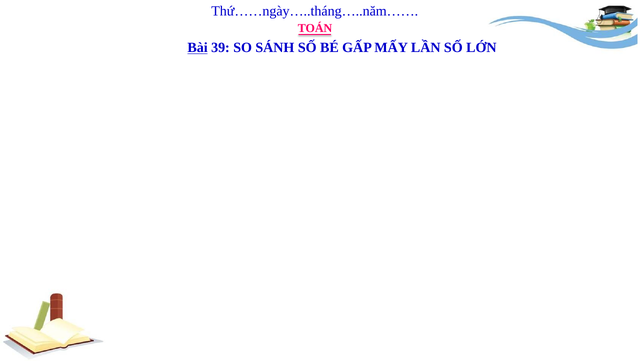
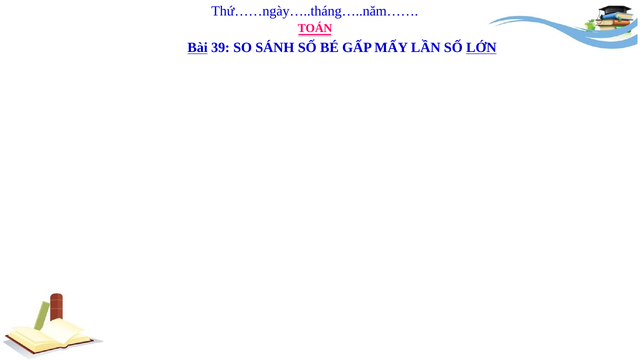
LỚN underline: none -> present (481, 48)
